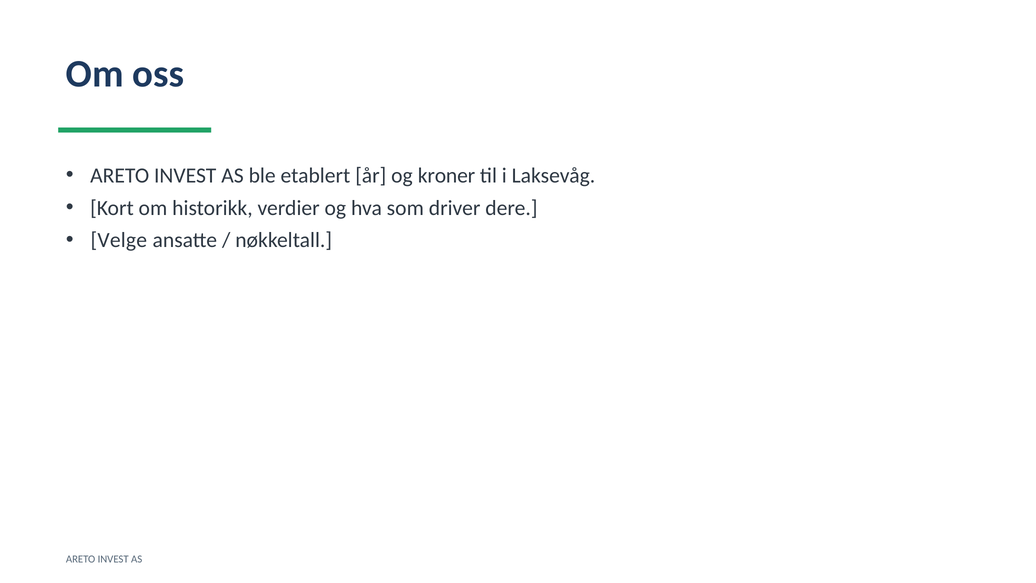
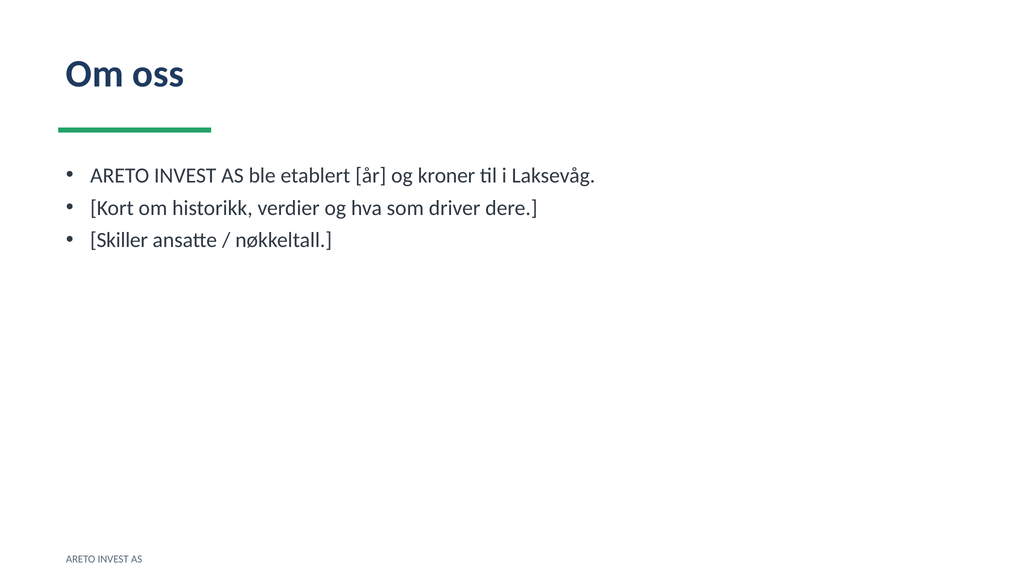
Velge: Velge -> Skiller (119, 240)
